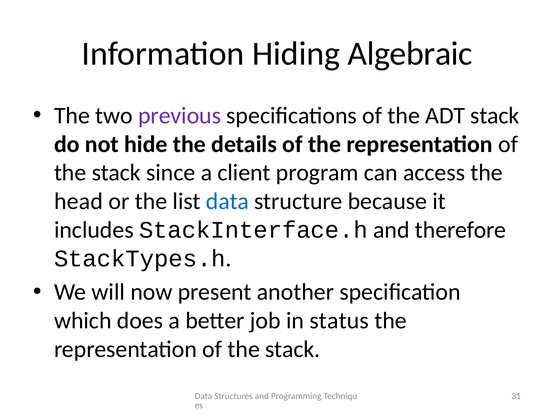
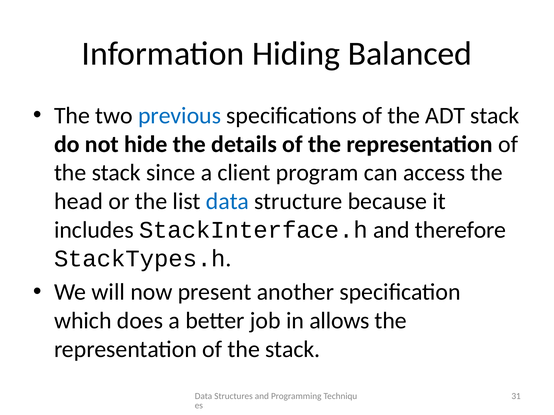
Algebraic: Algebraic -> Balanced (410, 54)
previous colour: purple -> blue (180, 116)
status: status -> allows (339, 321)
